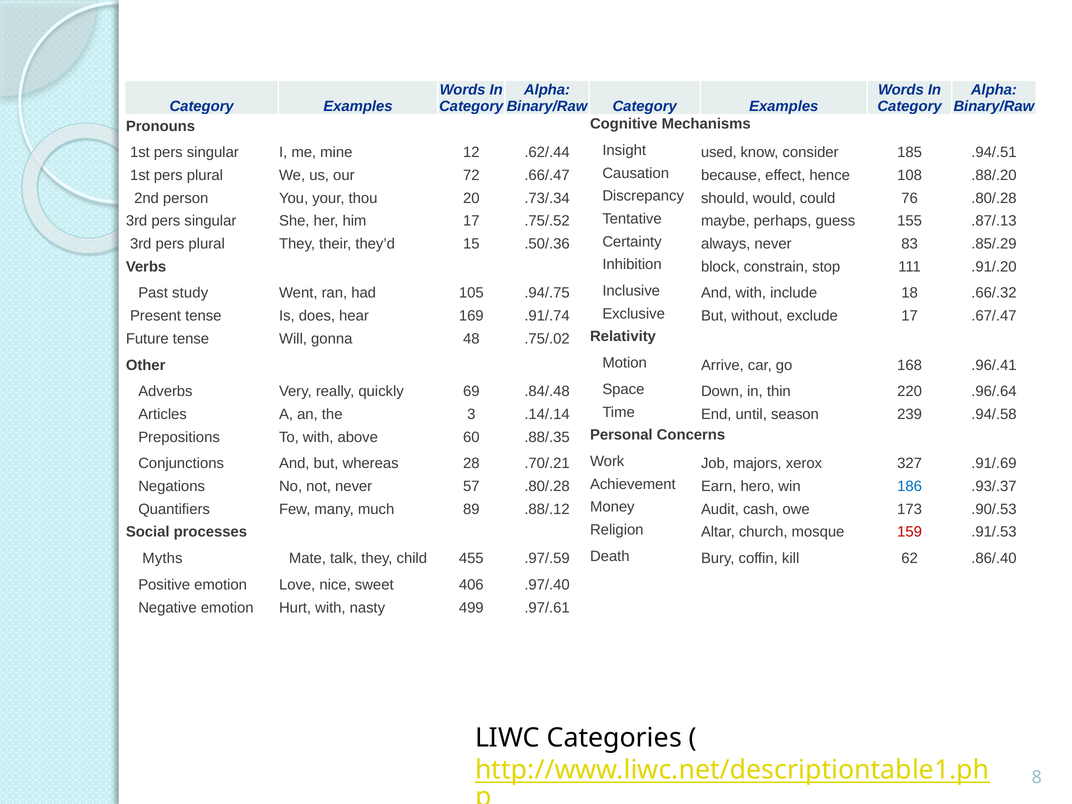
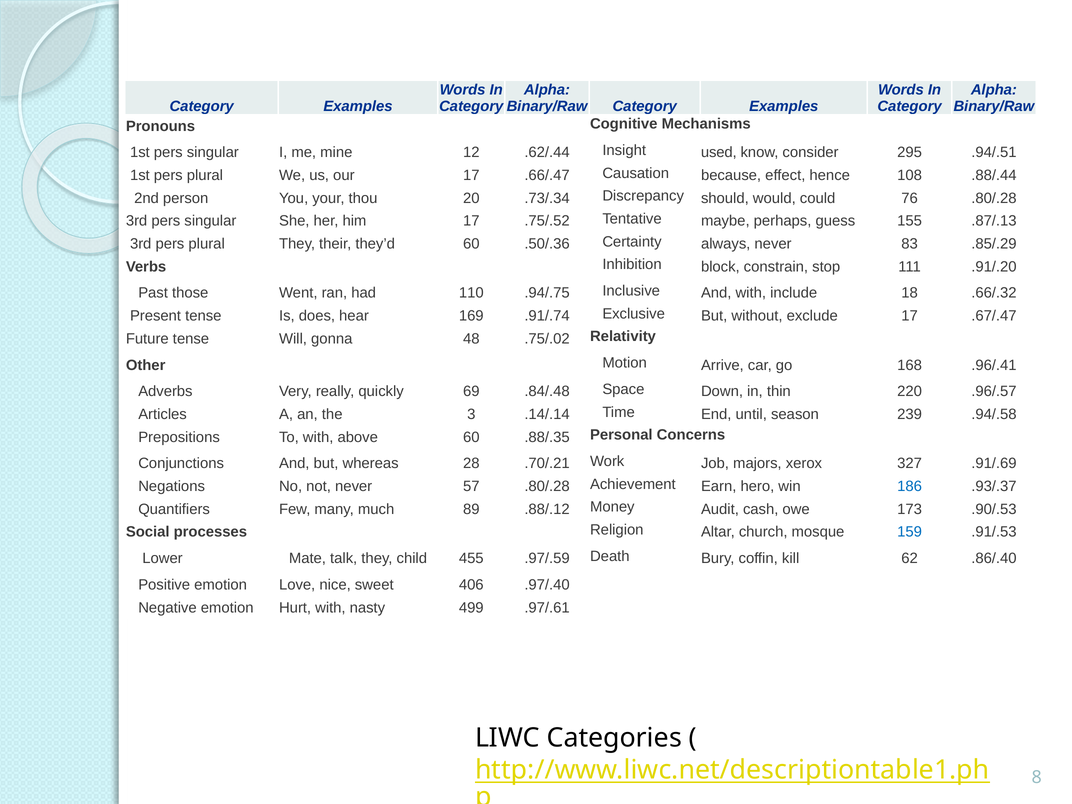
185: 185 -> 295 (910, 153)
our 72: 72 -> 17 (471, 175)
.88/.20: .88/.20 -> .88/.44 (994, 175)
they’d 15: 15 -> 60 (471, 244)
study: study -> those (190, 293)
105: 105 -> 110 (471, 293)
.96/.64: .96/.64 -> .96/.57 (994, 391)
159 colour: red -> blue (910, 532)
Myths: Myths -> Lower (163, 558)
